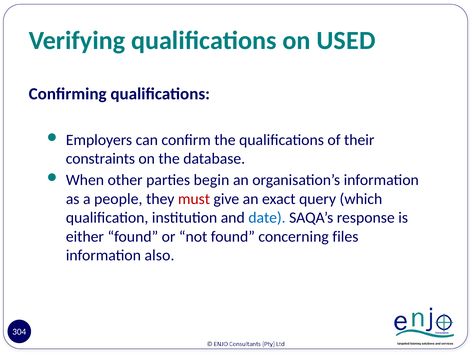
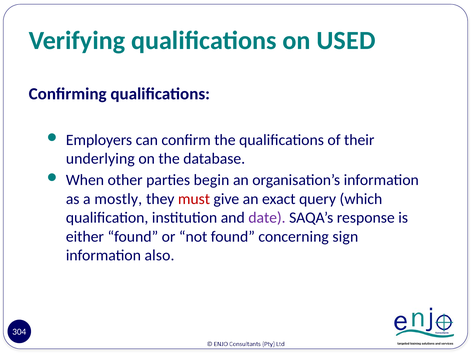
constraints: constraints -> underlying (100, 159)
people: people -> mostly (118, 199)
date colour: blue -> purple (267, 218)
files: files -> sign (345, 237)
